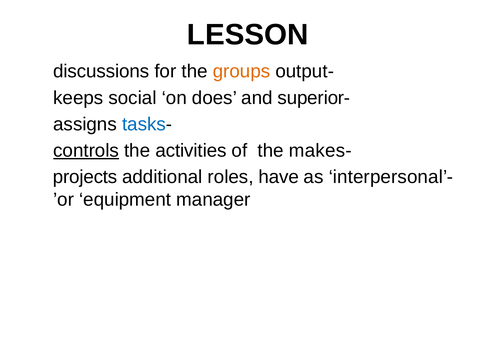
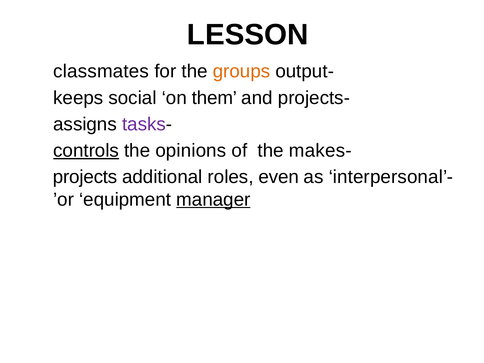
discussions: discussions -> classmates (101, 71)
does: does -> them (214, 98)
and superior: superior -> projects (311, 98)
tasks colour: blue -> purple (144, 124)
activities: activities -> opinions (191, 151)
have: have -> even (279, 177)
manager underline: none -> present (213, 200)
